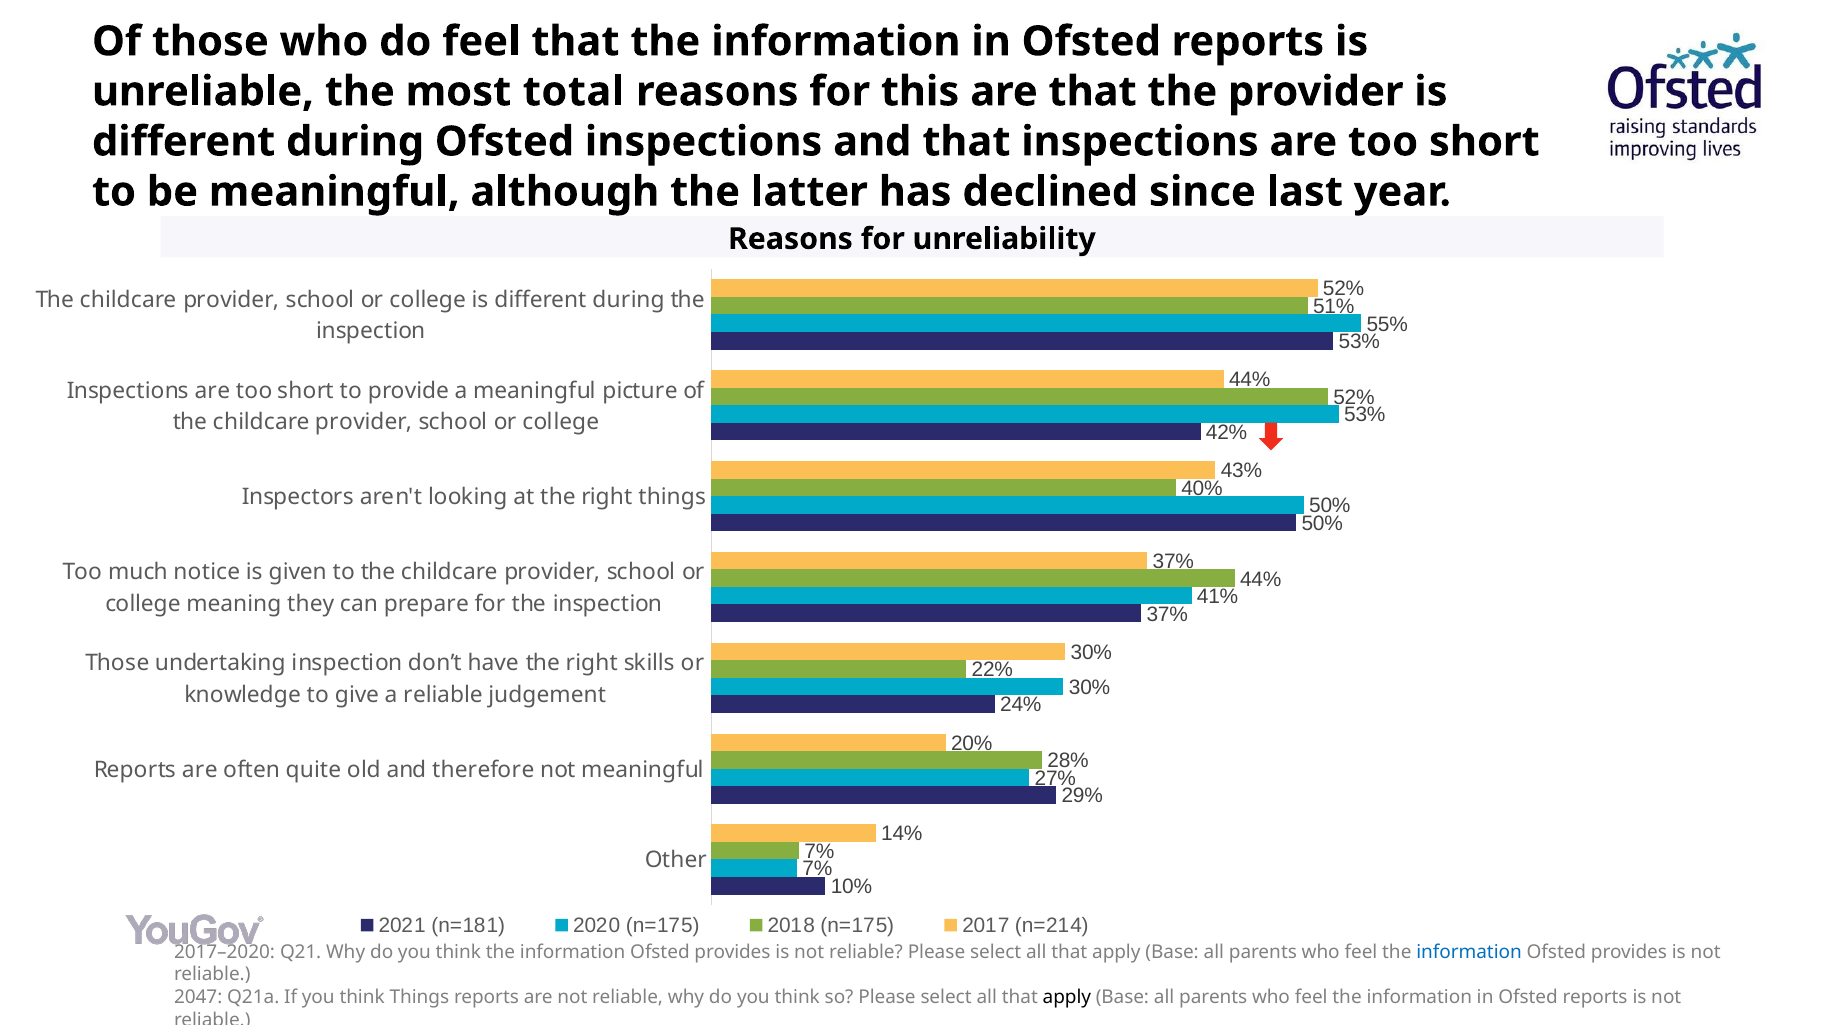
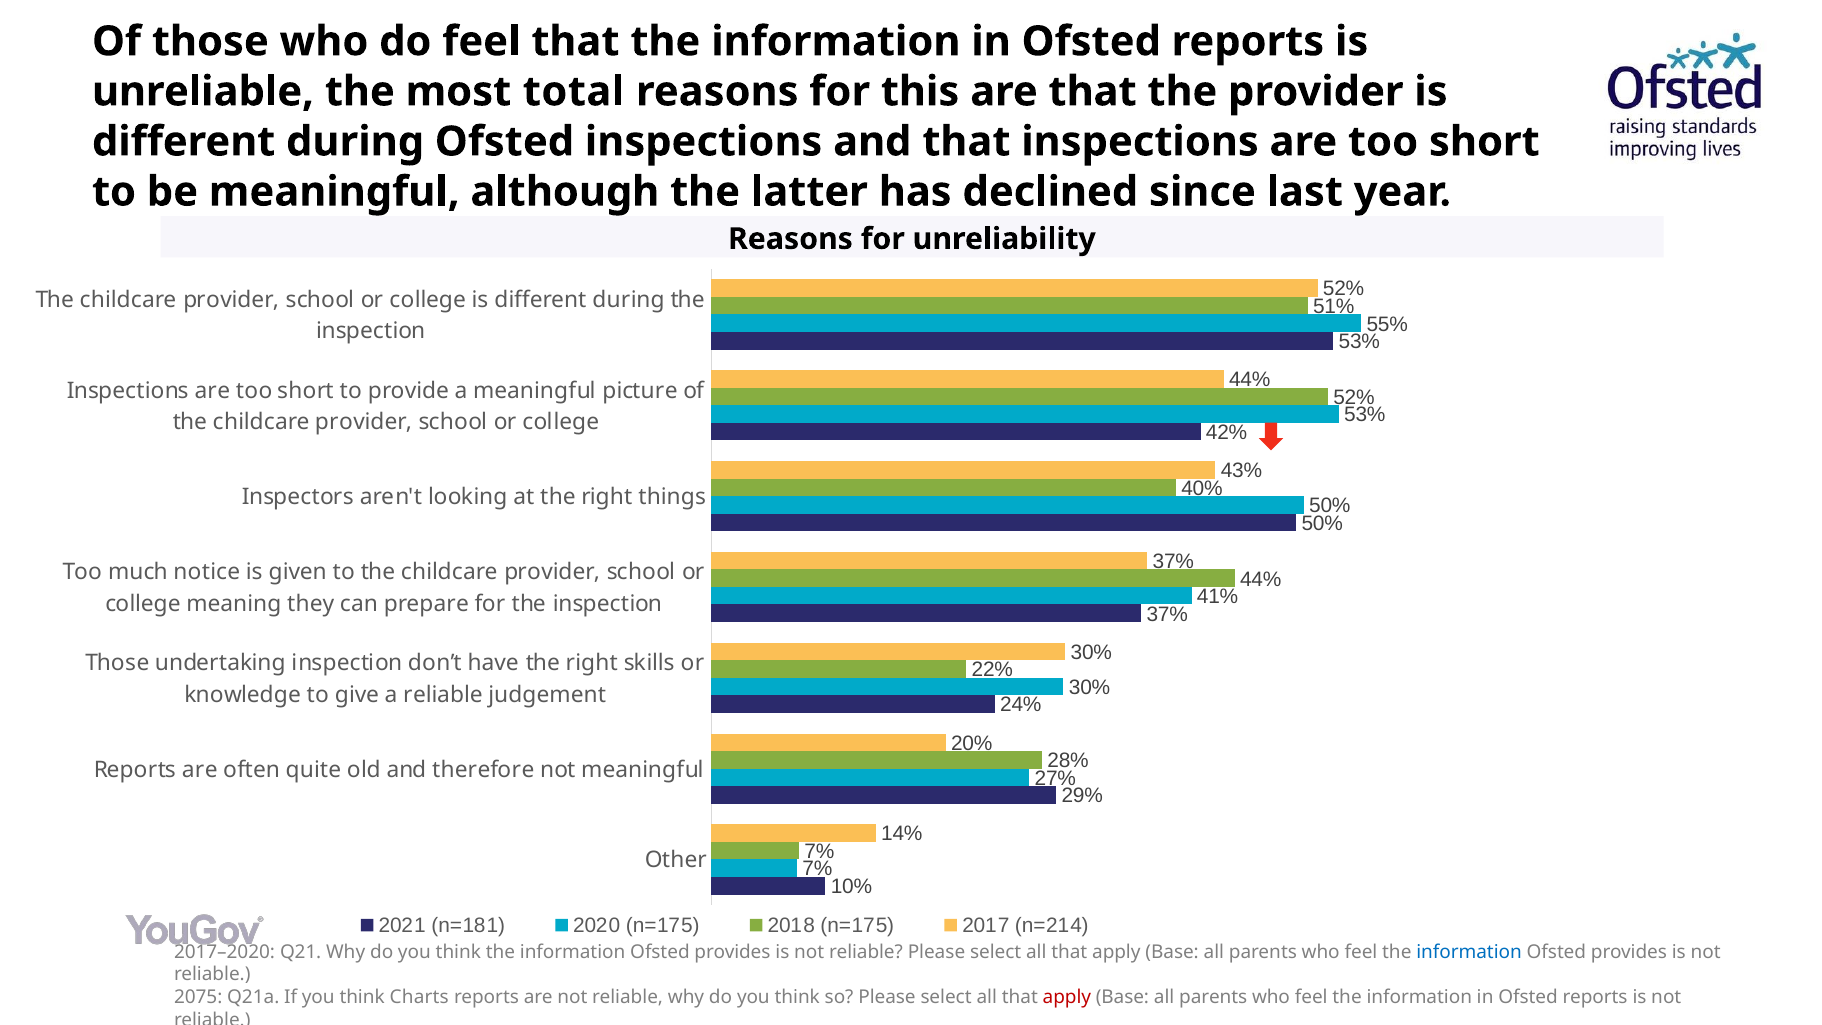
2047: 2047 -> 2075 (198, 997)
think Things: Things -> Charts (419, 997)
apply colour: black -> red (1067, 997)
